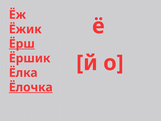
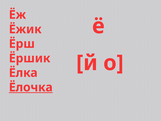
Ёрш underline: present -> none (22, 44)
